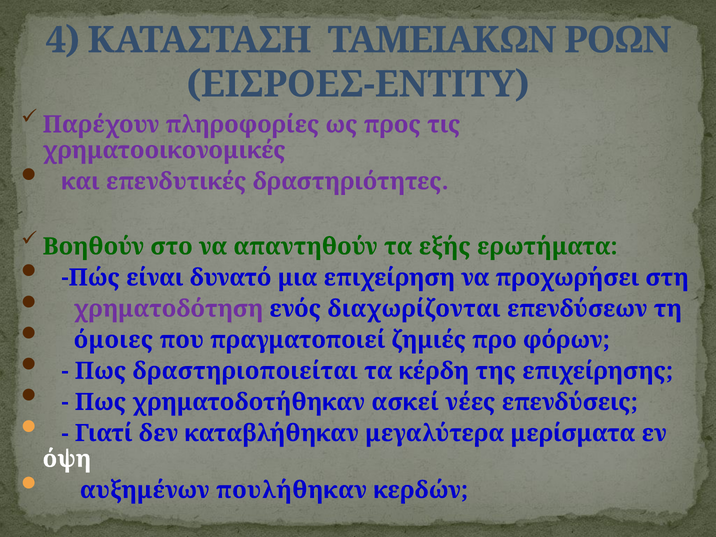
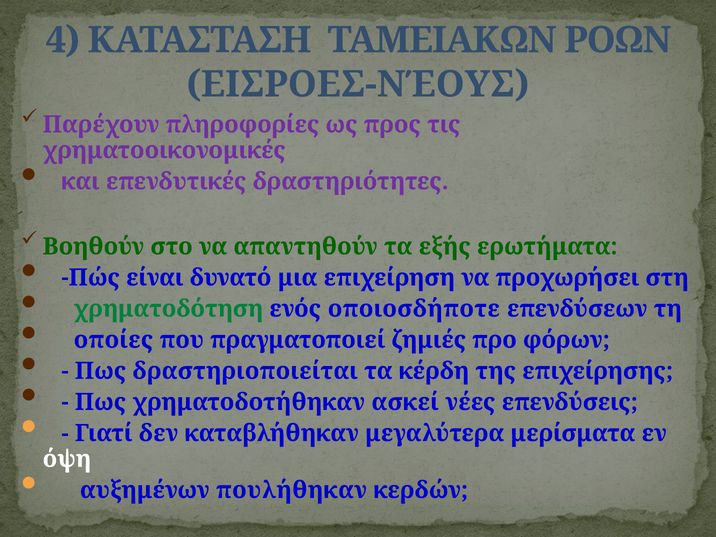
ΕΙΣΡΟΕΣ-ENTITY: ΕΙΣΡΟΕΣ-ENTITY -> ΕΙΣΡΟΕΣ-ΝΈΟΥΣ (358, 84)
χρηματοδότηση colour: purple -> green (168, 309)
διαχωρίζονται: διαχωρίζονται -> οποιοσδήποτε (414, 309)
όμοιες: όμοιες -> οποίες (113, 340)
